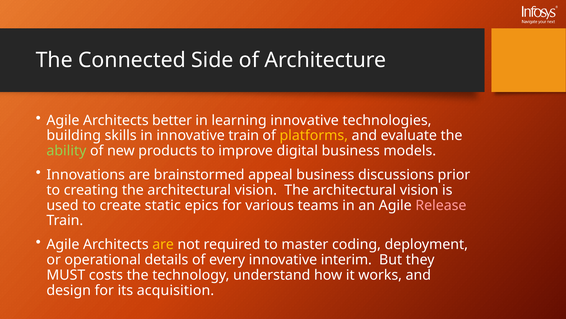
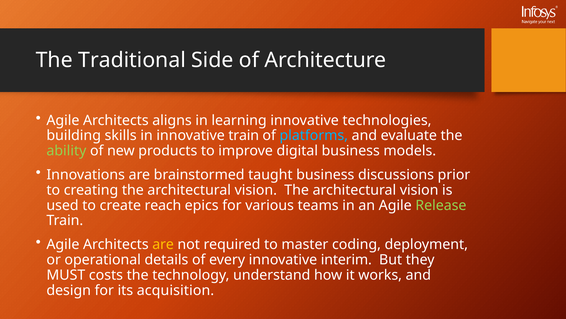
Connected: Connected -> Traditional (132, 60)
better: better -> aligns (172, 120)
platforms colour: yellow -> light blue (314, 135)
appeal: appeal -> taught (270, 174)
static: static -> reach (163, 205)
Release colour: pink -> light green (441, 205)
